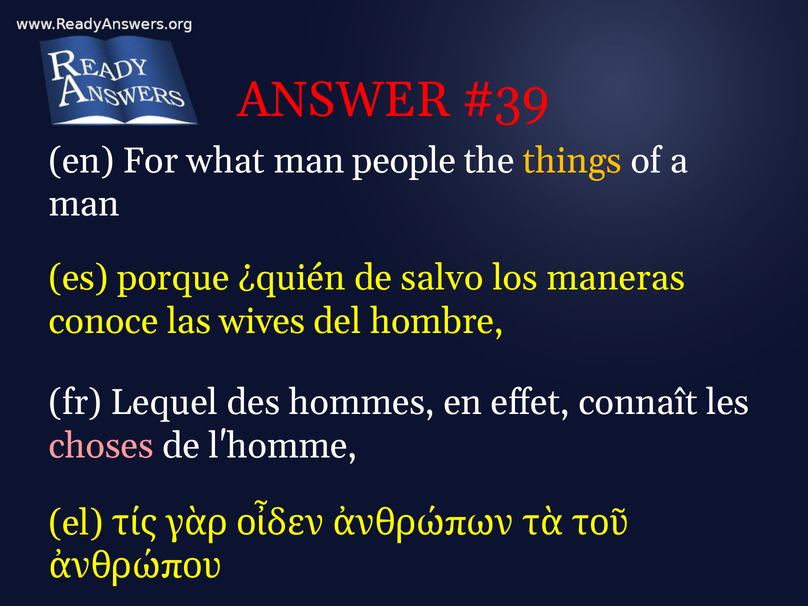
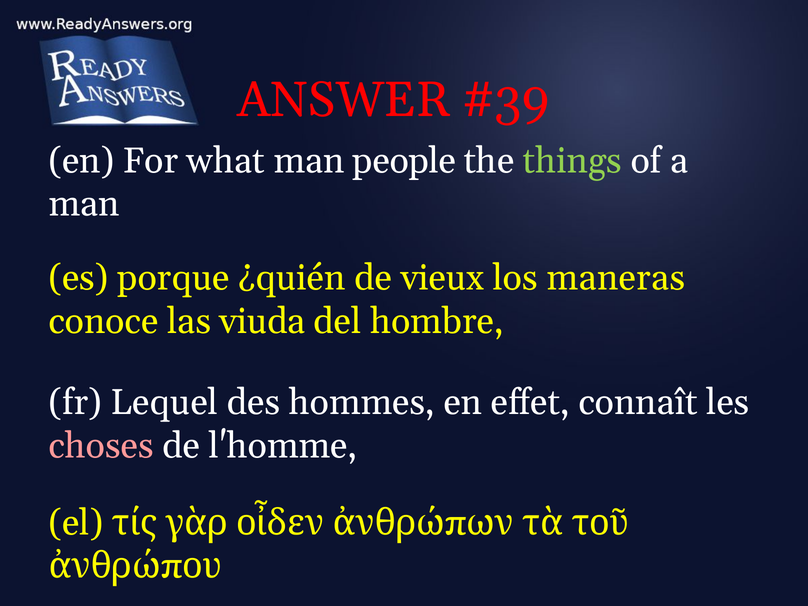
things colour: yellow -> light green (572, 161)
salvo: salvo -> vieux (443, 278)
wives: wives -> viuda (262, 321)
